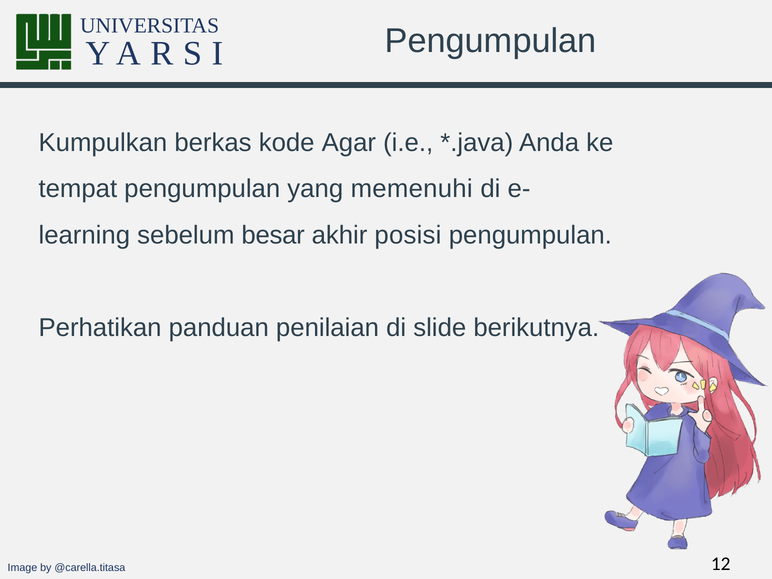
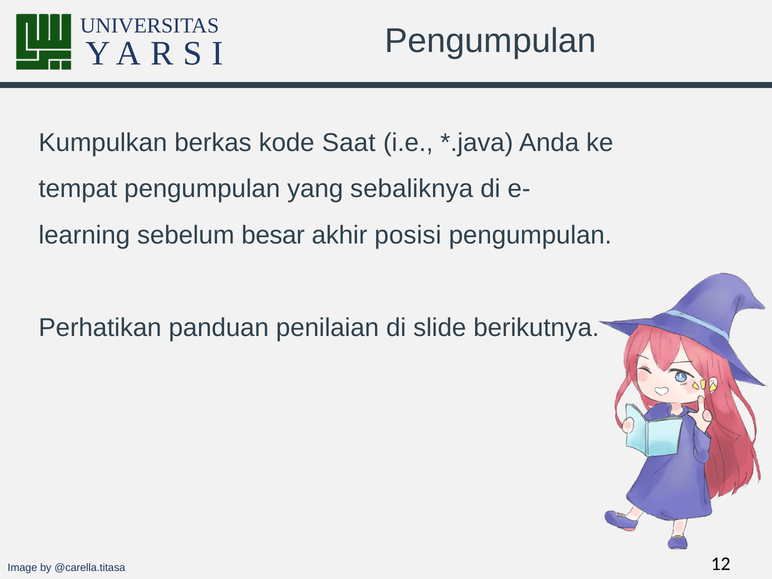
Agar: Agar -> Saat (349, 143)
memenuhi: memenuhi -> sebaliknya (412, 189)
